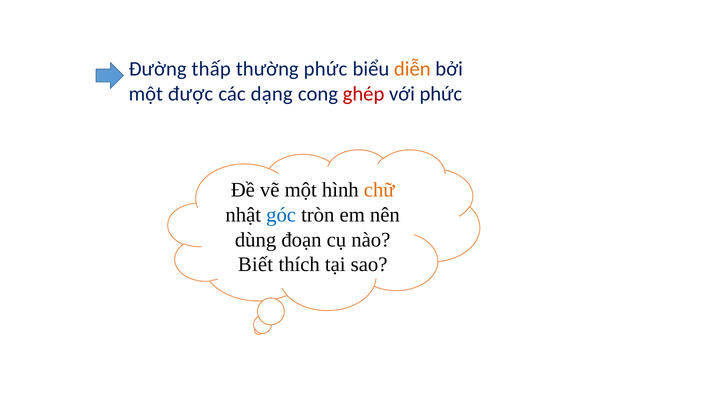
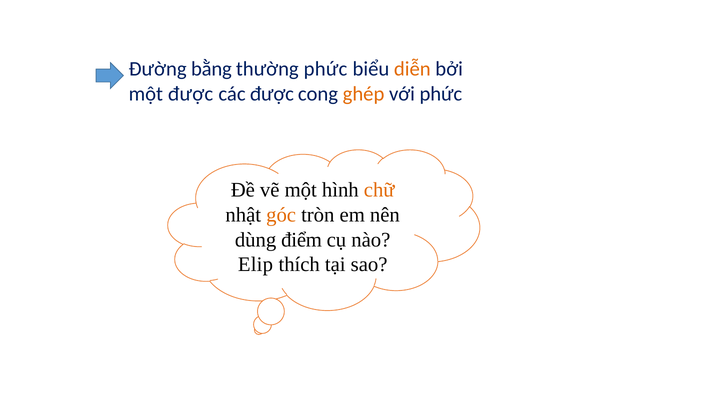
thấp: thấp -> bằng (211, 69)
các dạng: dạng -> được (272, 94)
ghép colour: red -> orange (364, 94)
góc colour: blue -> orange (281, 215)
đoạn: đoạn -> điểm (302, 240)
Biết: Biết -> Elip (255, 265)
